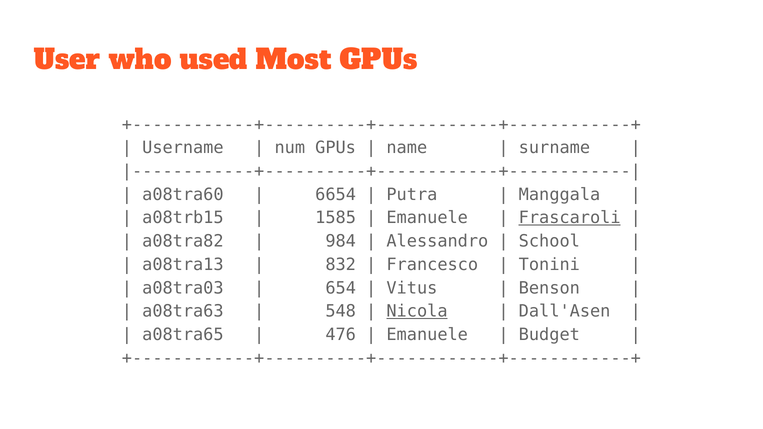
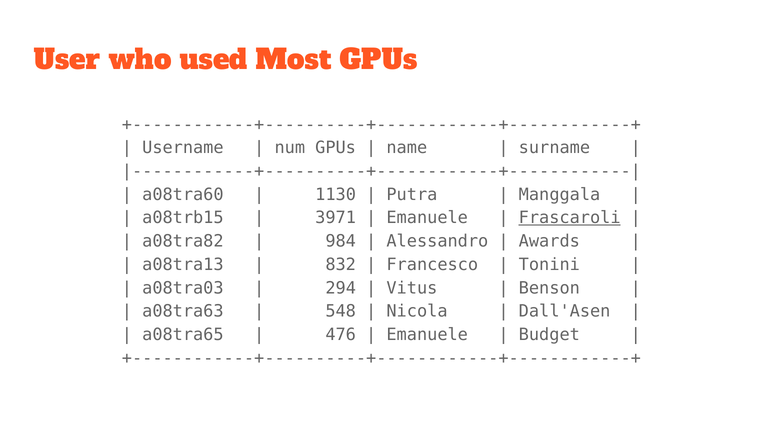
6654: 6654 -> 1130 (336, 195)
1585: 1585 -> 3971 (336, 218)
School: School -> Awards (549, 241)
654: 654 -> 294 (341, 288)
Nicola underline: present -> none (417, 311)
